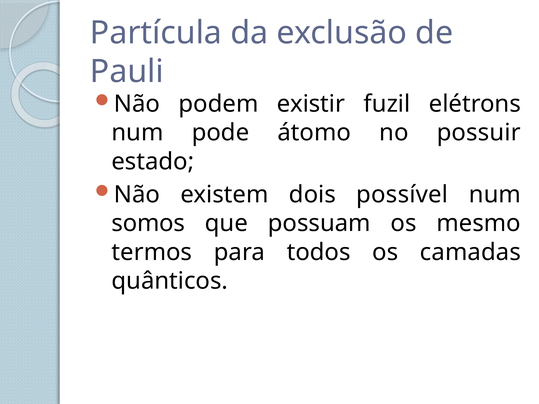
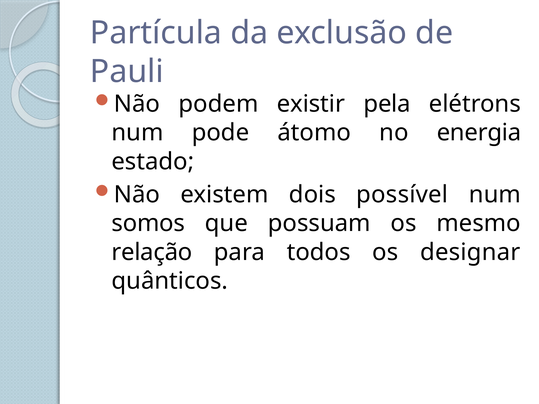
fuzil: fuzil -> pela (387, 104)
possuir: possuir -> energia (479, 133)
termos: termos -> relação (152, 252)
camadas: camadas -> designar (470, 252)
